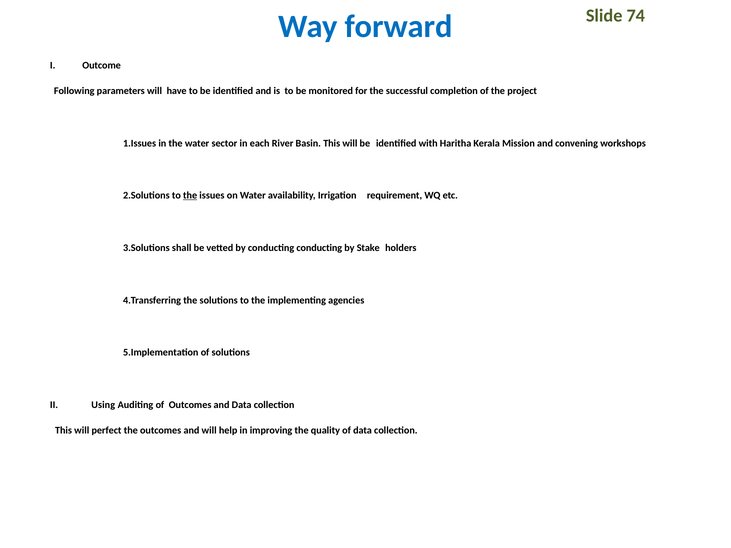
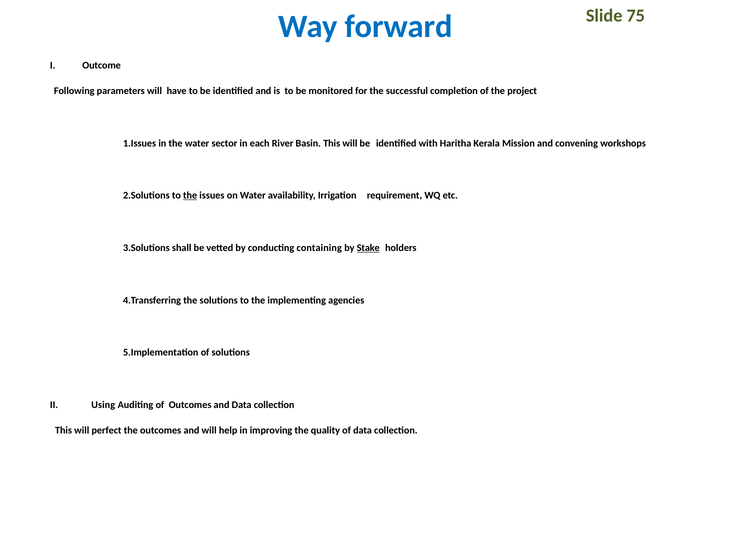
74: 74 -> 75 (636, 16)
conducting conducting: conducting -> containing (319, 248)
Stake underline: none -> present (368, 248)
